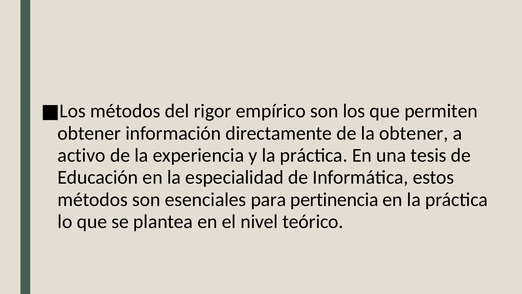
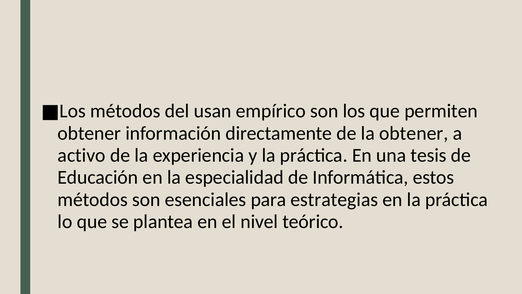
rigor: rigor -> usan (213, 111)
pertinencia: pertinencia -> estrategias (334, 199)
